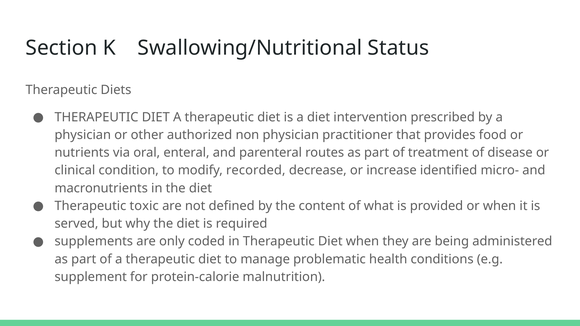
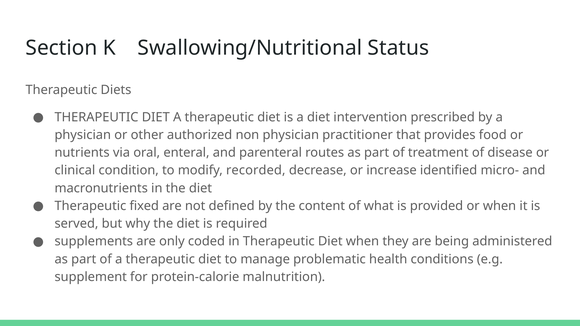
toxic: toxic -> fixed (144, 206)
